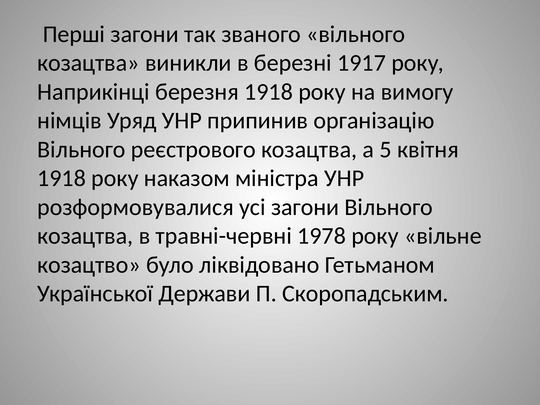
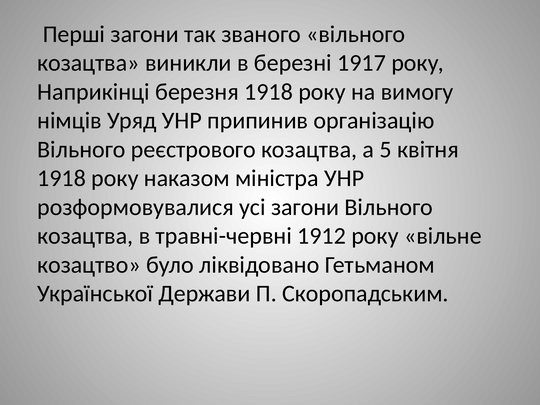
1978: 1978 -> 1912 (322, 236)
